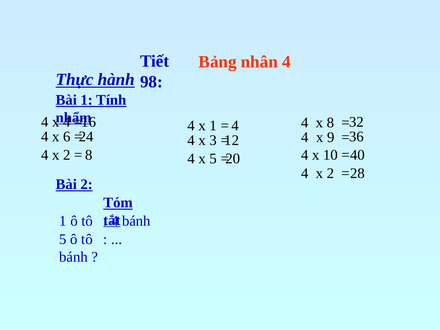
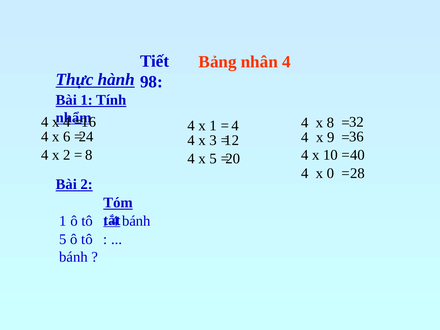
2: 2 -> 0 (331, 173)
